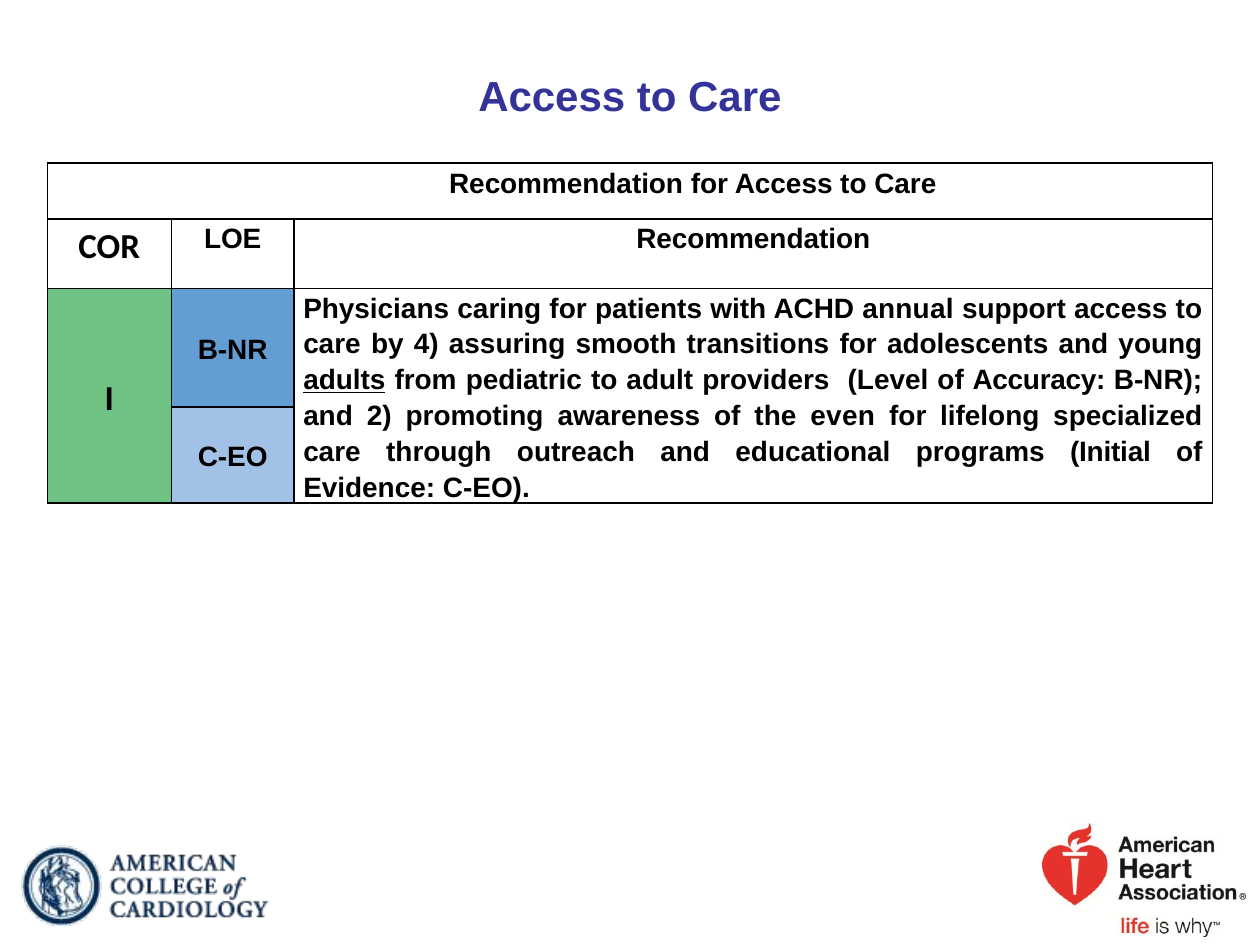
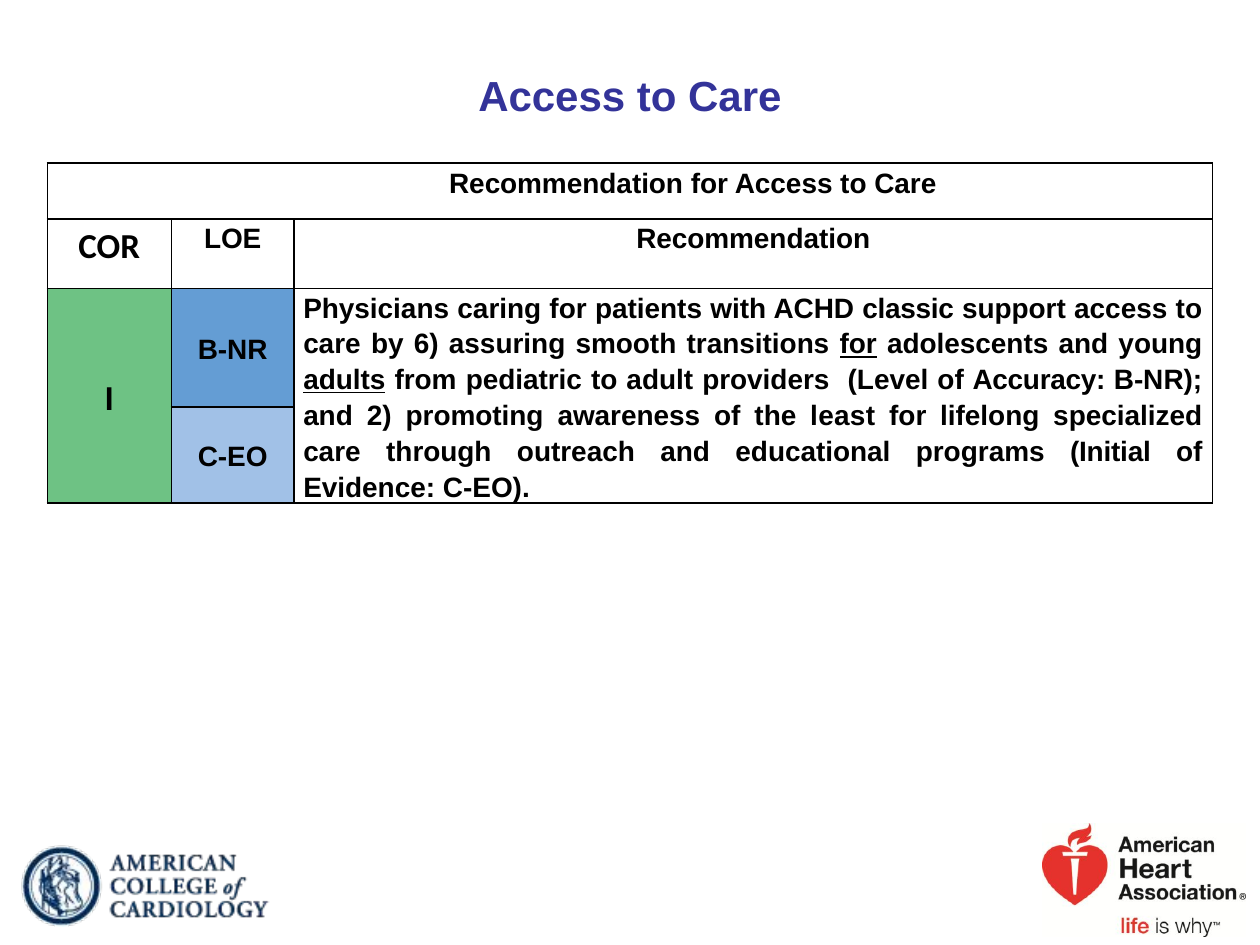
annual: annual -> classic (908, 309)
4: 4 -> 6 (426, 345)
for underline: none -> present (858, 345)
even: even -> least (843, 416)
